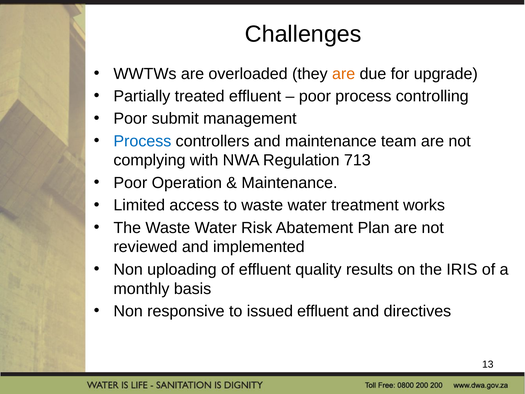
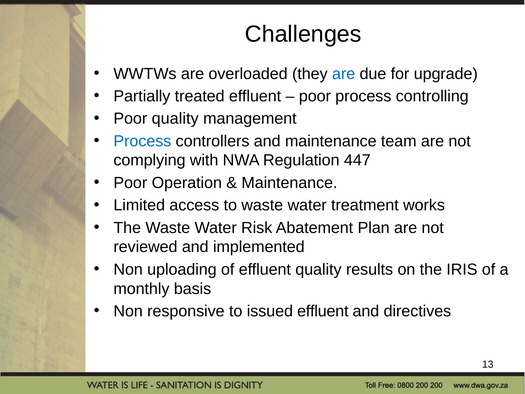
are colour: orange -> blue (344, 74)
Poor submit: submit -> quality (175, 119)
713: 713 -> 447 (357, 160)
